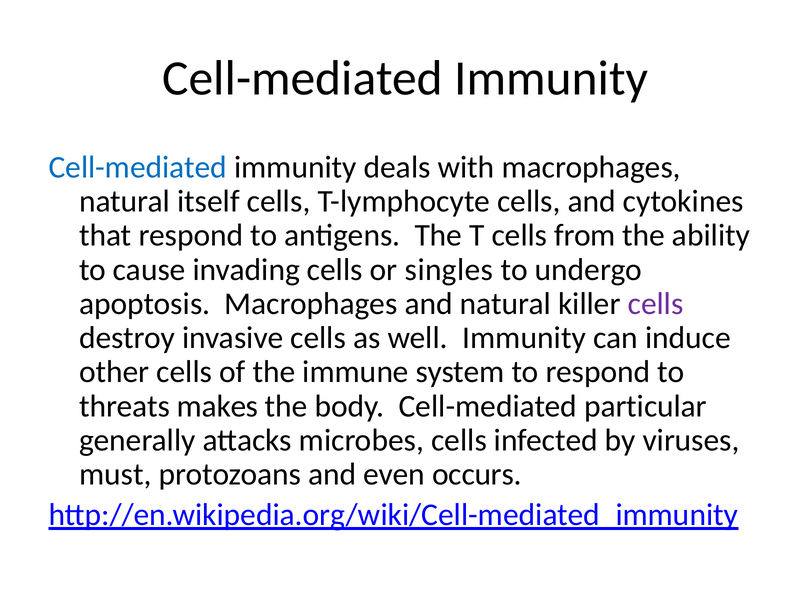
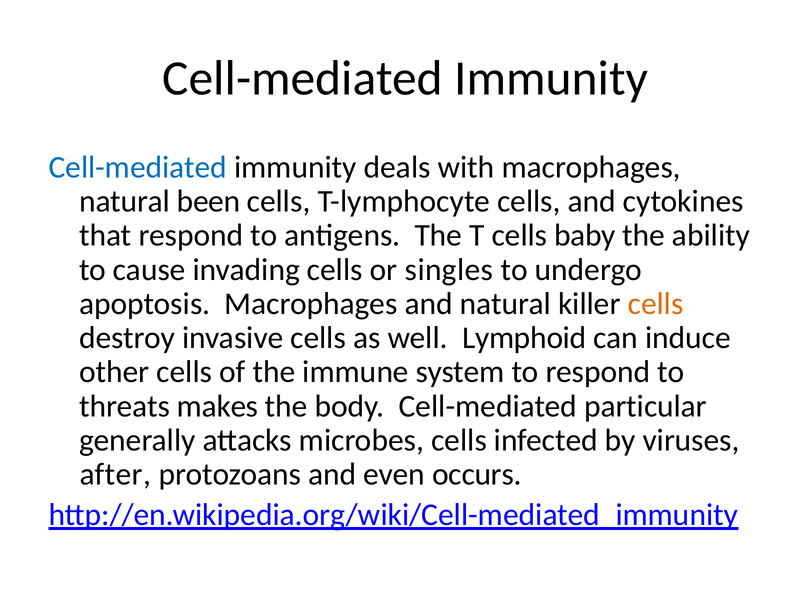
itself: itself -> been (209, 201)
from: from -> baby (585, 235)
cells colour: purple -> orange (656, 303)
well Immunity: Immunity -> Lymphoid (524, 337)
must: must -> after (115, 474)
